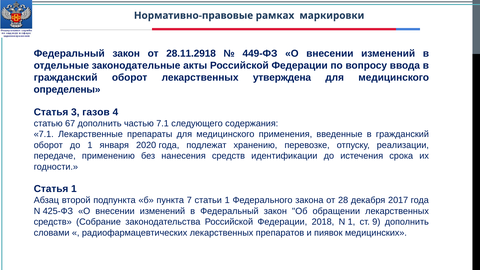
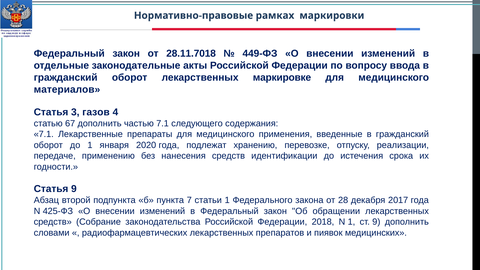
28.11.2918: 28.11.2918 -> 28.11.7018 (191, 53)
утверждена: утверждена -> маркировке (282, 77)
определены: определены -> материалов (67, 89)
Статья 1: 1 -> 9 (74, 189)
